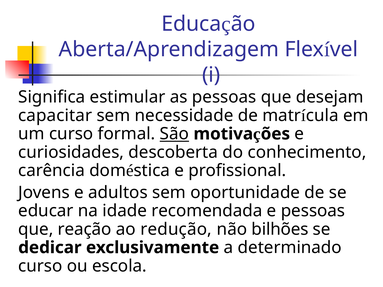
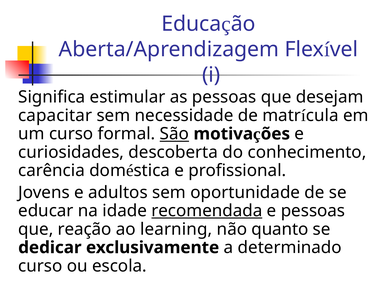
recomendada underline: none -> present (207, 211)
redução: redução -> learning (176, 229)
bilhões: bilhões -> quanto (280, 229)
